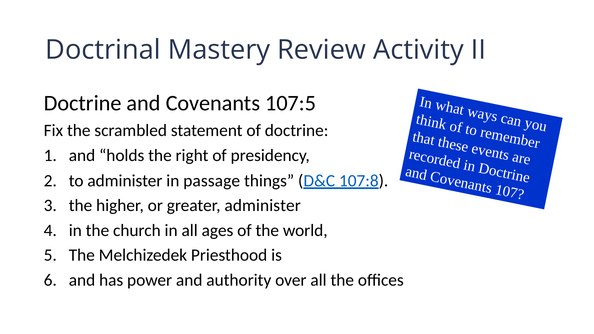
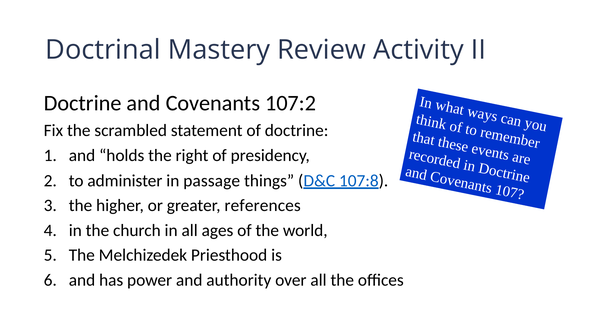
107:5: 107:5 -> 107:2 (291, 103)
greater administer: administer -> references (263, 206)
